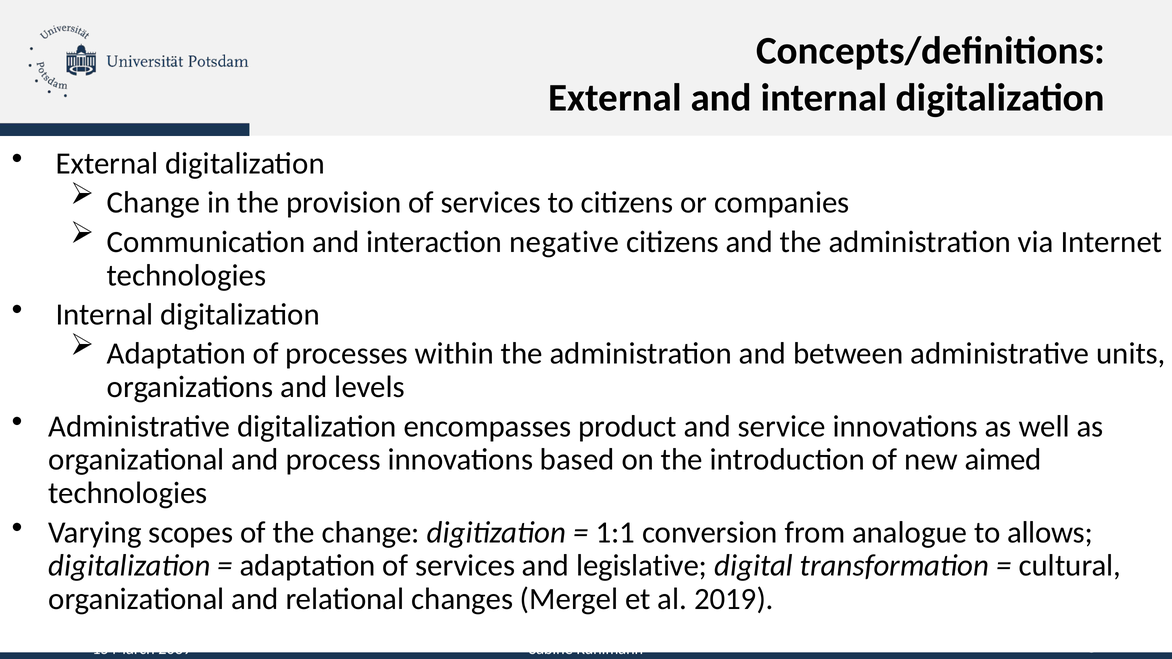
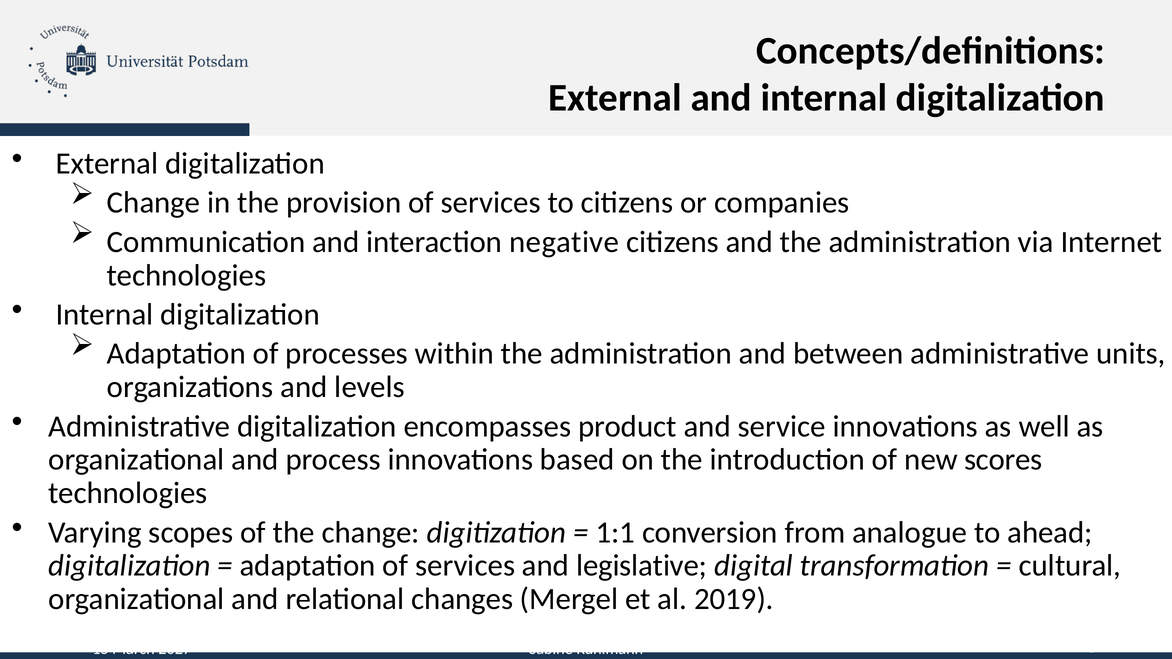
aimed: aimed -> scores (1003, 460)
allows: allows -> ahead (1050, 533)
2039: 2039 -> 2027 (175, 649)
